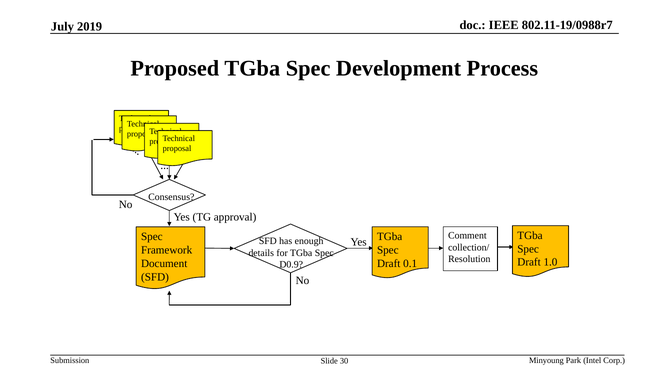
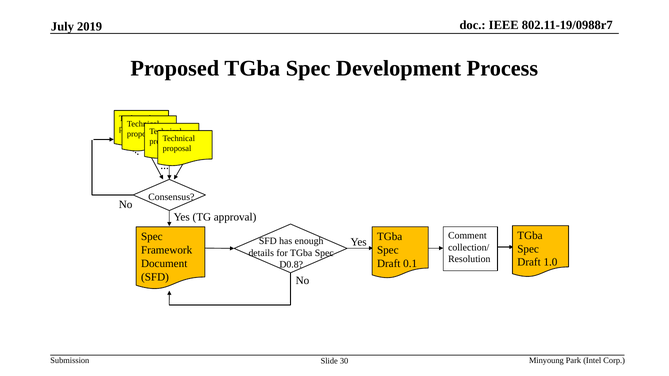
D0.9: D0.9 -> D0.8 (291, 265)
